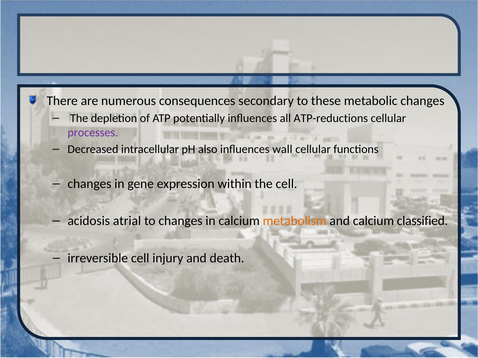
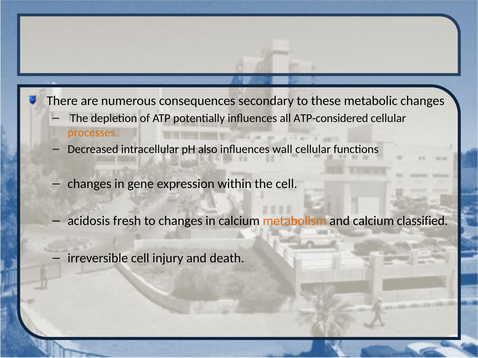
ATP-reductions: ATP-reductions -> ATP-considered (331, 118)
processes colour: purple -> orange (93, 133)
atrial: atrial -> fresh (127, 221)
